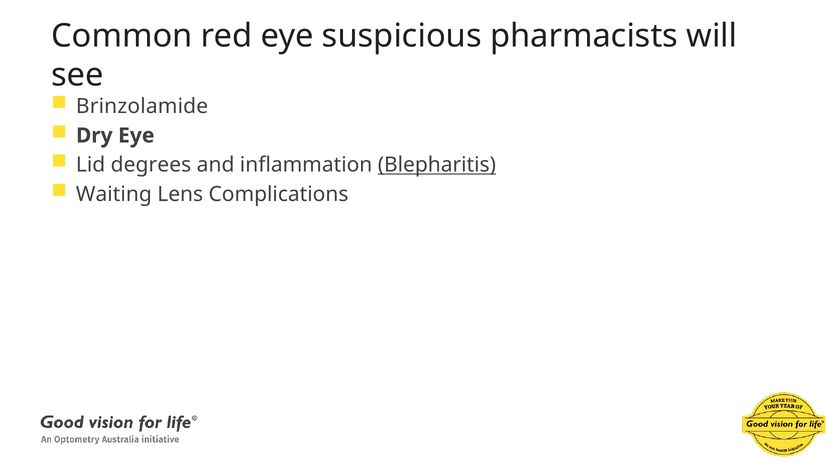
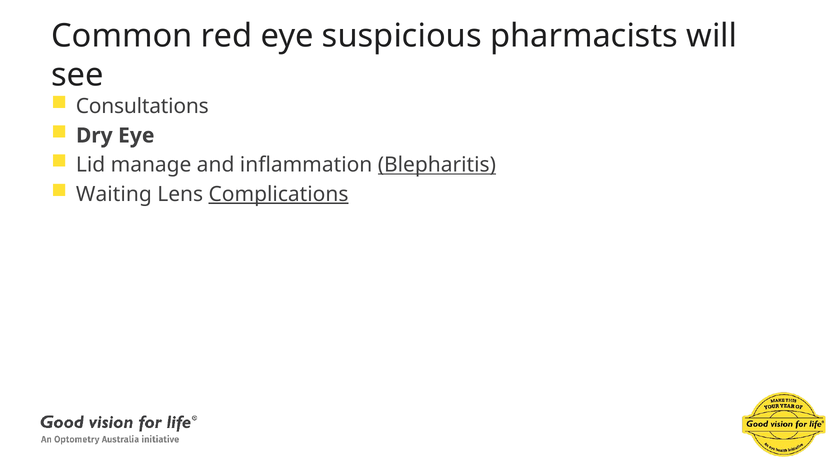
Brinzolamide: Brinzolamide -> Consultations (142, 106)
degrees: degrees -> manage (151, 165)
Complications underline: none -> present (279, 195)
